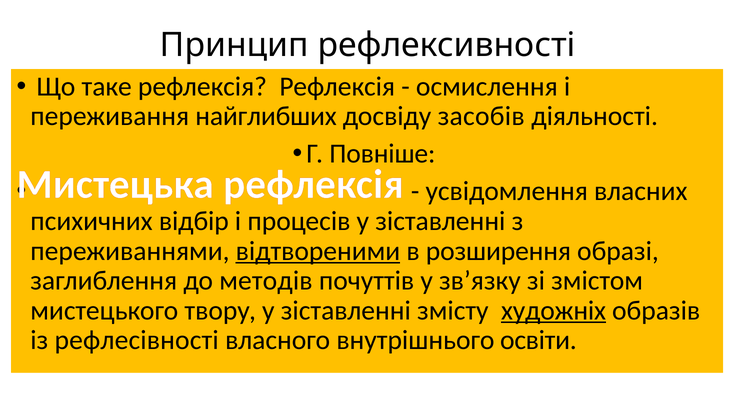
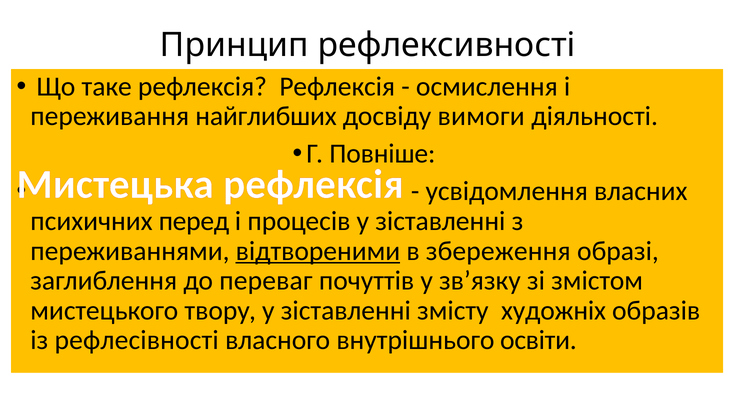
засобів: засобів -> вимоги (481, 116)
відбір: відбір -> перед (194, 221)
розширення: розширення -> збереження (498, 251)
методів: методів -> переваг (266, 281)
художніх underline: present -> none (554, 311)
